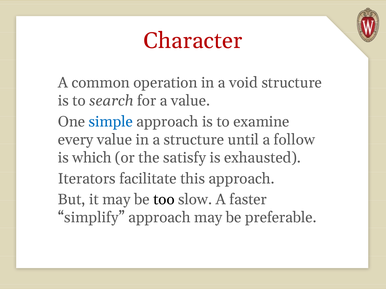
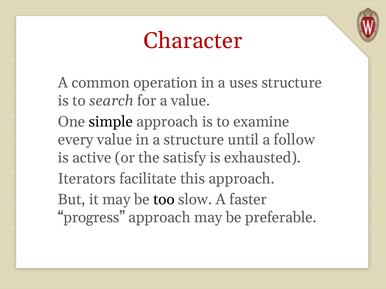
void: void -> uses (243, 83)
simple colour: blue -> black (111, 122)
which: which -> active (92, 158)
simplify: simplify -> progress (91, 218)
